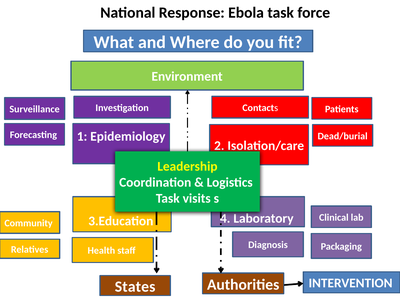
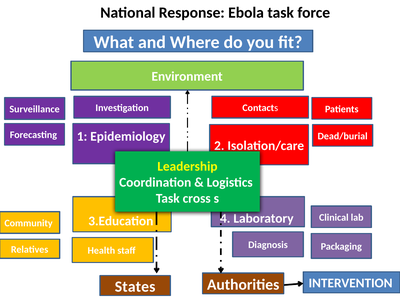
visits: visits -> cross (197, 198)
